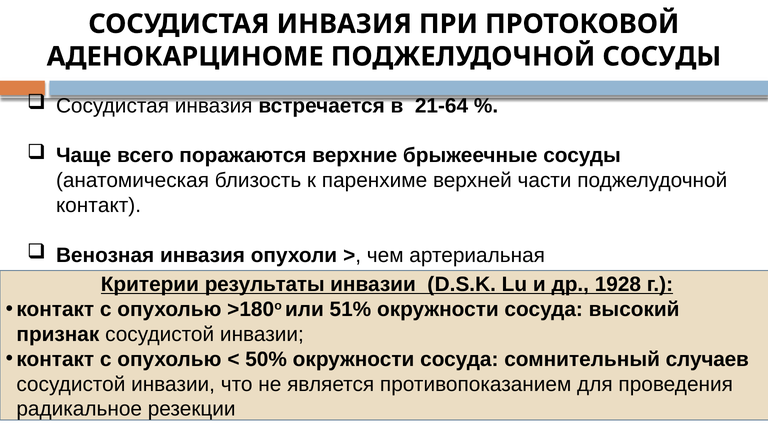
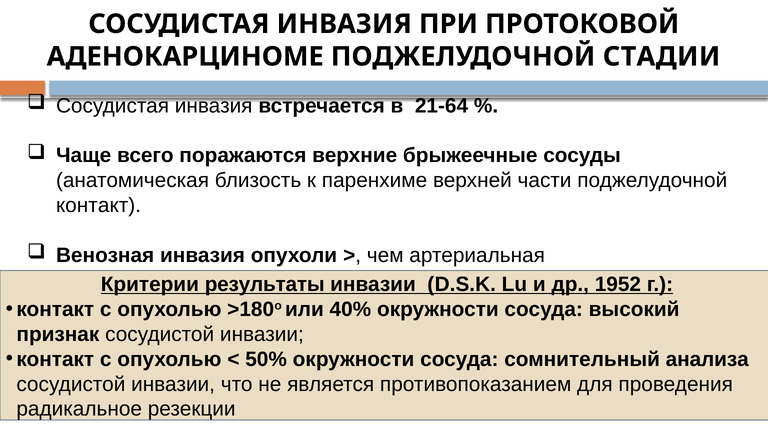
ПОДЖЕЛУДОЧНОЙ СОСУДЫ: СОСУДЫ -> СТАДИИ (662, 57)
1928: 1928 -> 1952 (618, 284)
51%: 51% -> 40% (350, 309)
случаев: случаев -> анализа (707, 359)
